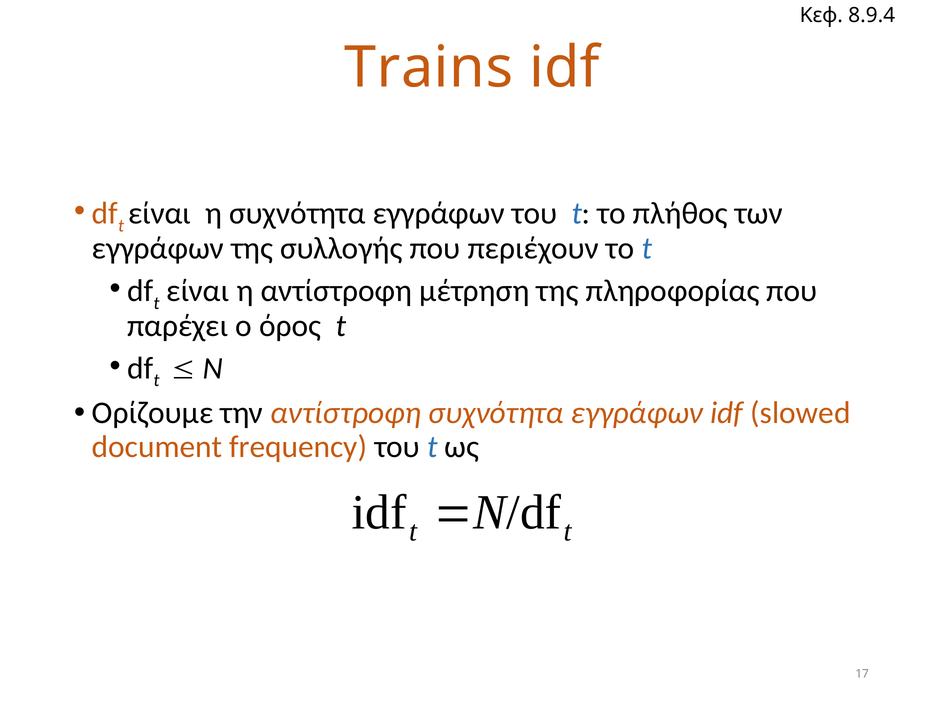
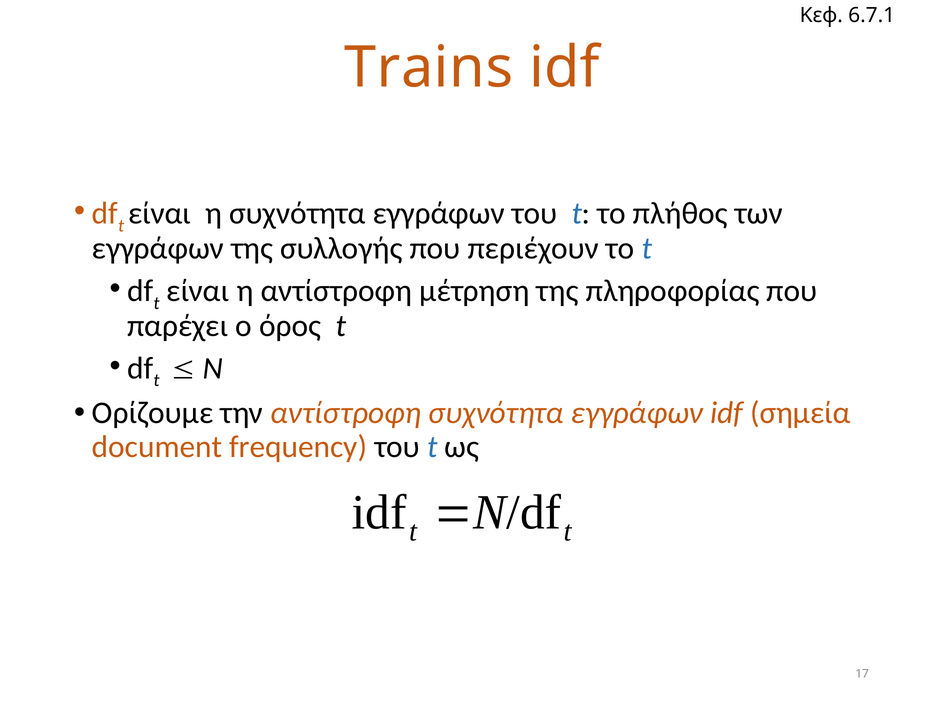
8.9.4: 8.9.4 -> 6.7.1 (872, 15)
slowed: slowed -> σημεία (800, 413)
